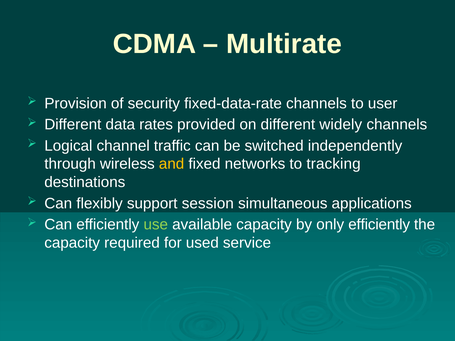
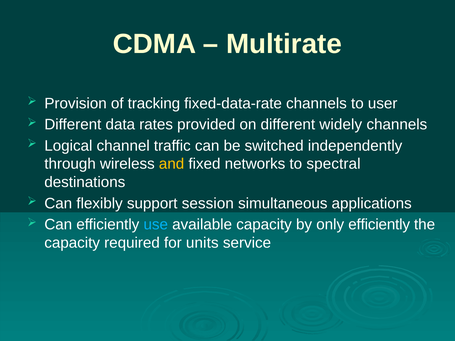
security: security -> tracking (154, 103)
tracking: tracking -> spectral (334, 164)
use colour: light green -> light blue (156, 225)
used: used -> units (202, 243)
